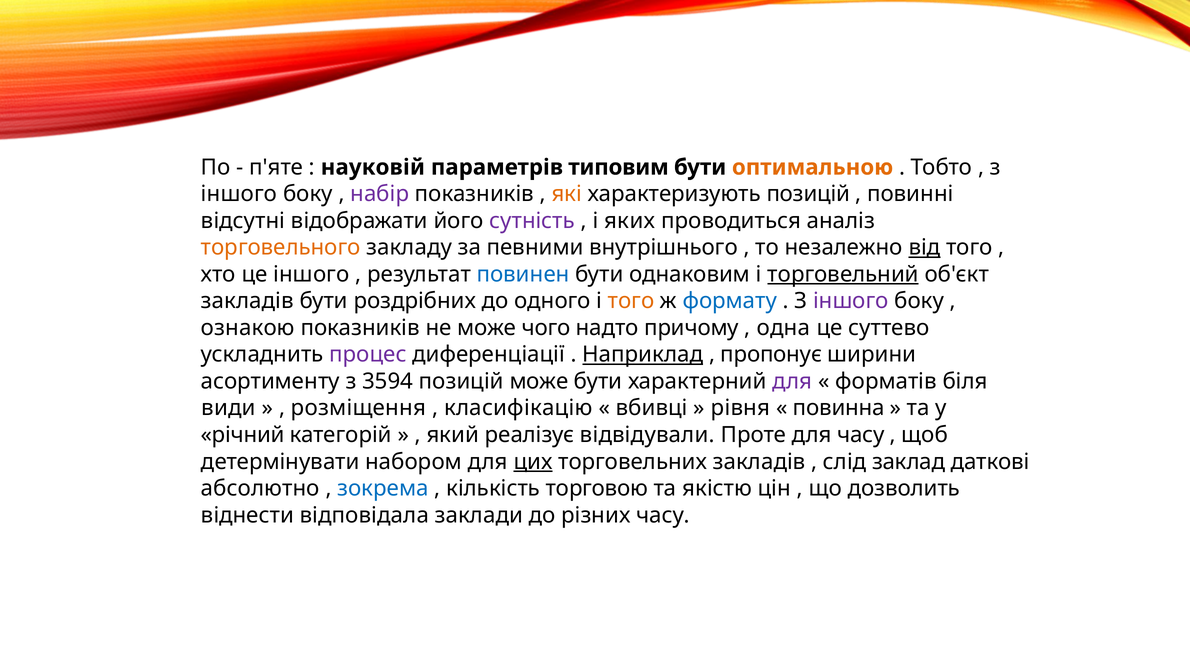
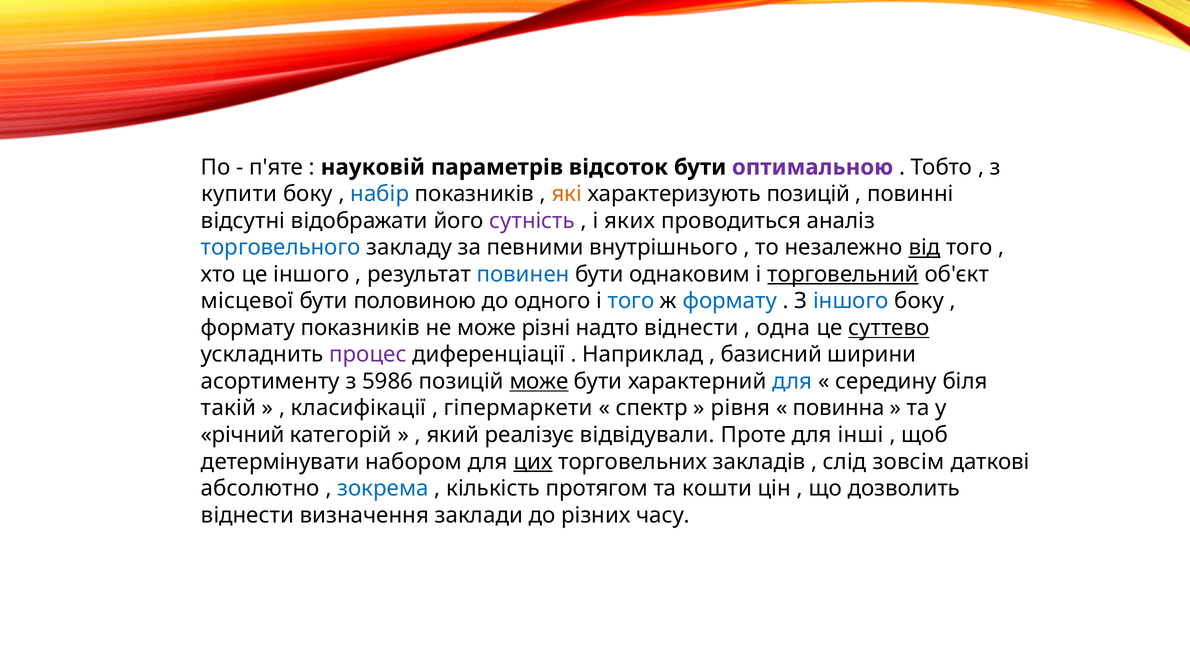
типовим: типовим -> відсоток (618, 167)
оптимальною colour: orange -> purple (813, 167)
іншого: іншого -> купити (239, 194)
набір colour: purple -> blue (380, 194)
торговельного colour: orange -> blue (281, 248)
закладів: закладів -> місцевої (247, 301)
роздрiбних: роздрiбних -> половиною (415, 301)
того colour: orange -> blue (631, 301)
іншого colour: purple -> blue (851, 301)
ознакою: ознакою -> формату (248, 328)
чого: чого -> рiзнi (546, 328)
надто причому: причому -> віднести (691, 328)
суттево underline: none -> present (889, 328)
Наприклад underline: present -> none (643, 355)
пропонує: пропонує -> базисний (771, 355)
3594: 3594 -> 5986 (388, 382)
може underline: none -> present (539, 382)
для colour: purple -> blue (792, 382)
форматів: форматів -> середину (886, 382)
види: види -> такій (229, 408)
розміщення: розміщення -> класифікації (359, 408)
класифікацію: класифікацію -> гіпермаркети (518, 408)
вбивці: вбивці -> спектр (652, 408)
для часу: часу -> інші (861, 435)
заклад: заклад -> зовсім (908, 462)
торговою: торговою -> протягом (597, 489)
якістю: якістю -> кошти (717, 489)
відповідала: відповідала -> визначення (364, 515)
